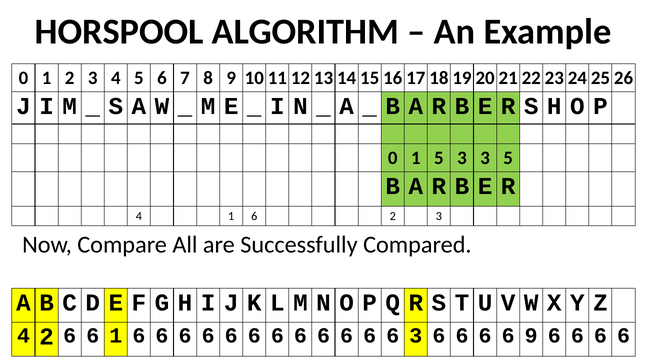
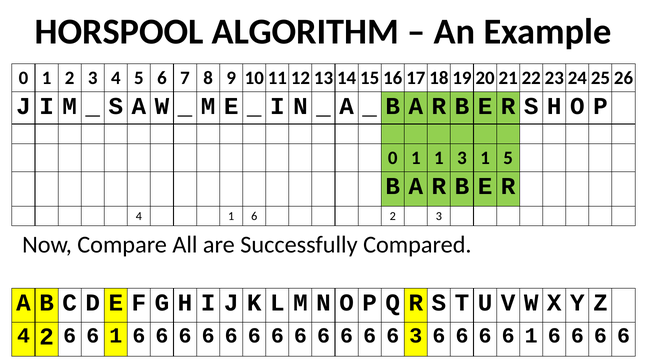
1 5: 5 -> 1 (439, 158)
3 3: 3 -> 1 (485, 158)
6 6 6 9: 9 -> 1 (531, 335)
